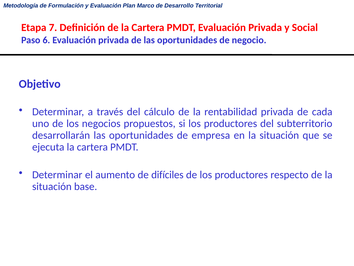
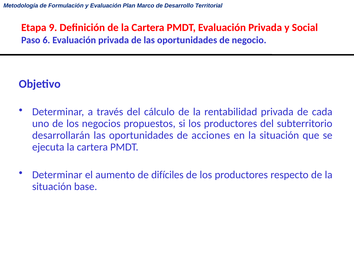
7: 7 -> 9 (53, 28)
empresa: empresa -> acciones (211, 135)
